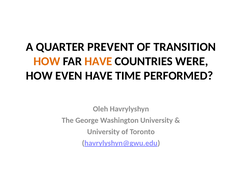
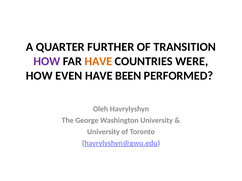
PREVENT: PREVENT -> FURTHER (111, 47)
HOW colour: orange -> purple (47, 61)
TIME: TIME -> BEEN (128, 76)
